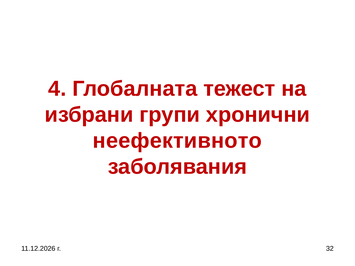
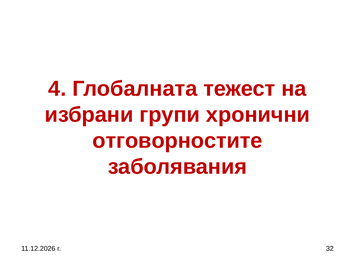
неефективното: неефективното -> отговорностите (177, 141)
